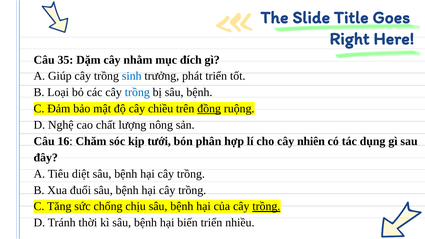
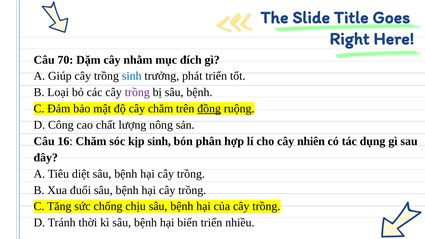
35: 35 -> 70 (65, 60)
trồng colour: blue -> purple (137, 92)
cây chiều: chiều -> chăm (161, 109)
Nghệ: Nghệ -> Công (61, 125)
kịp tưới: tưới -> sinh (159, 141)
trồng underline: present -> none (266, 206)
